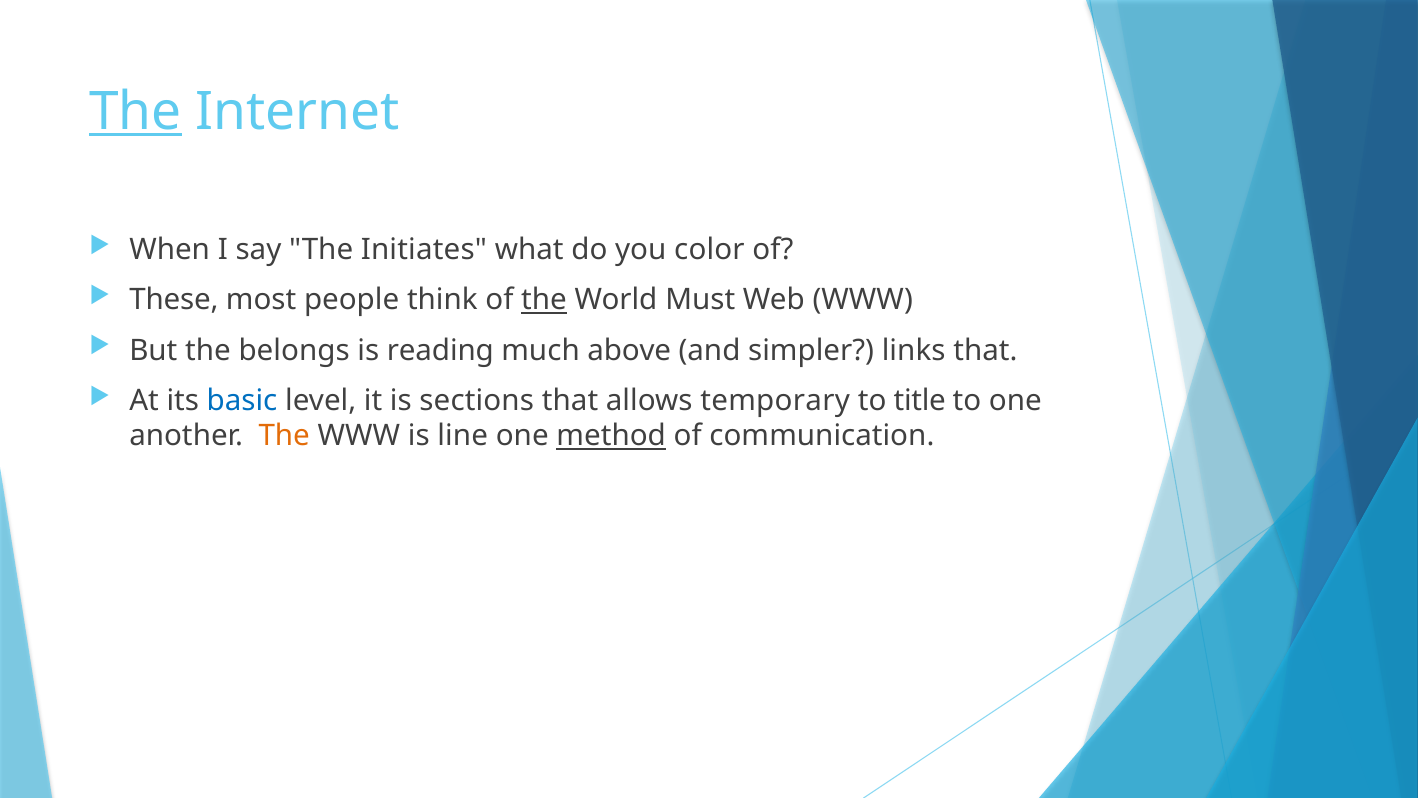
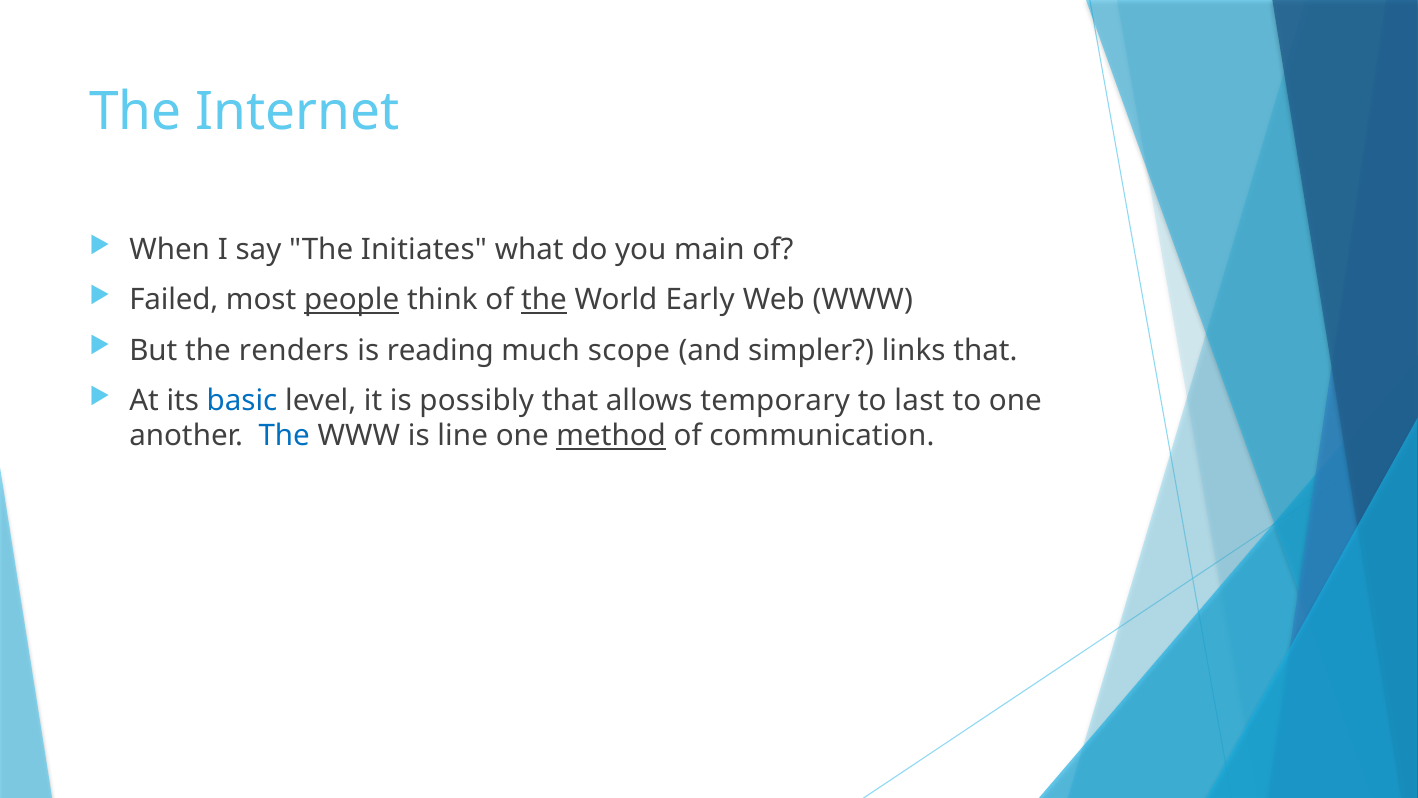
The underline: present -> none (136, 112)
color: color -> main (709, 250)
These: These -> Failed (174, 300)
people underline: none -> present (352, 300)
Must: Must -> Early (700, 300)
belongs: belongs -> renders (294, 350)
above: above -> scope (629, 350)
sections: sections -> possibly (477, 400)
title: title -> last (919, 400)
The colour: orange -> blue (284, 436)
